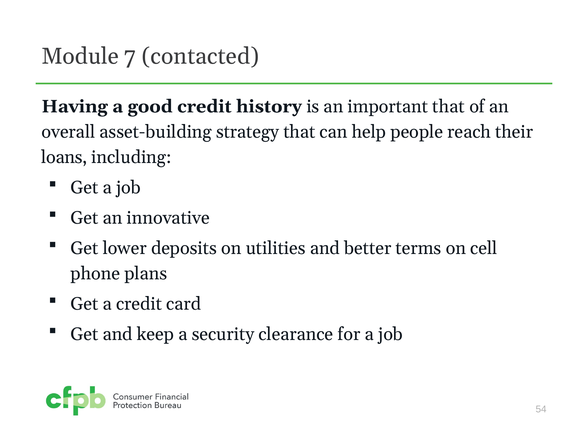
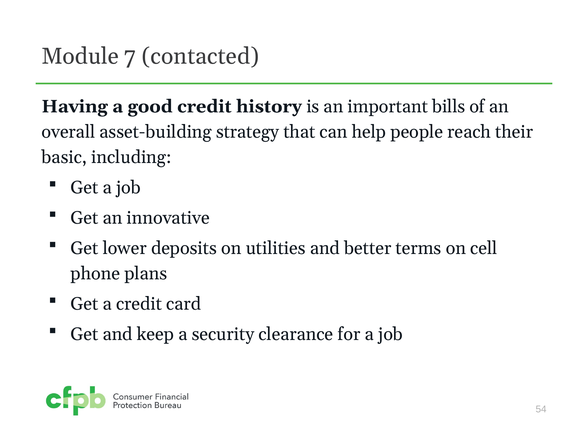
important that: that -> bills (449, 106)
loans: loans -> basic (64, 157)
